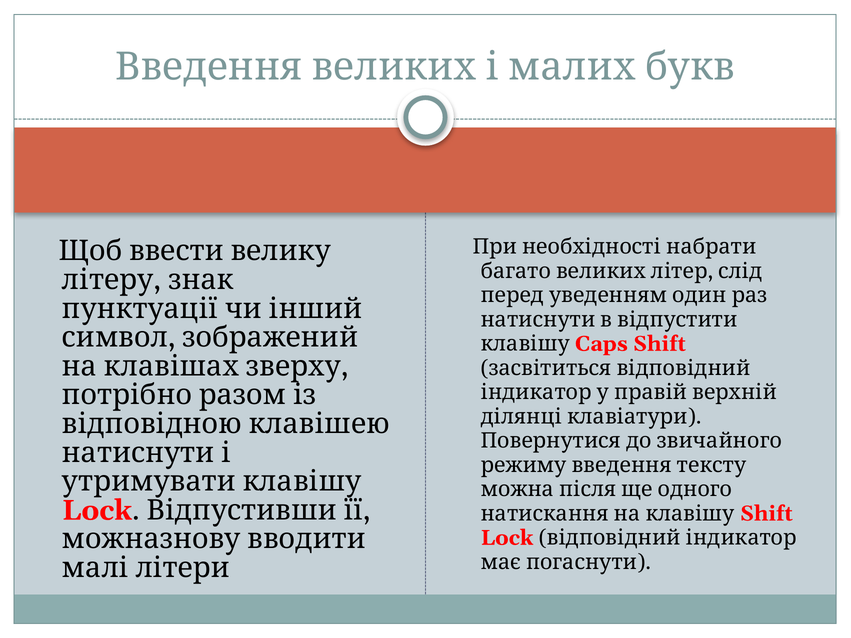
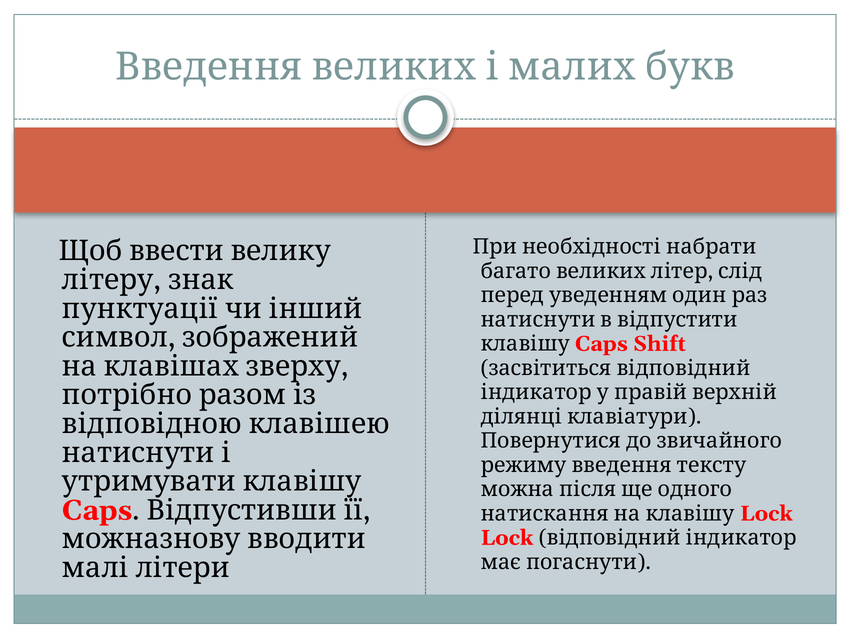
Lock: Lock -> Caps (97, 511)
Shift: Shift -> Lock (766, 514)
